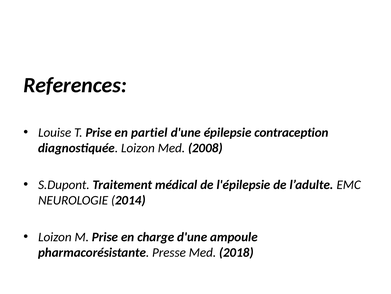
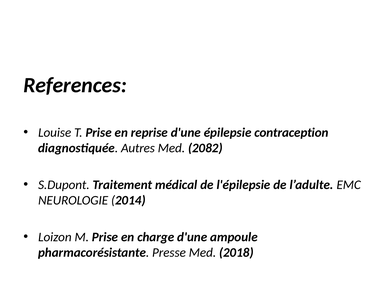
partiel: partiel -> reprise (149, 132)
diagnostiquée Loizon: Loizon -> Autres (138, 148)
2008: 2008 -> 2082 (205, 148)
